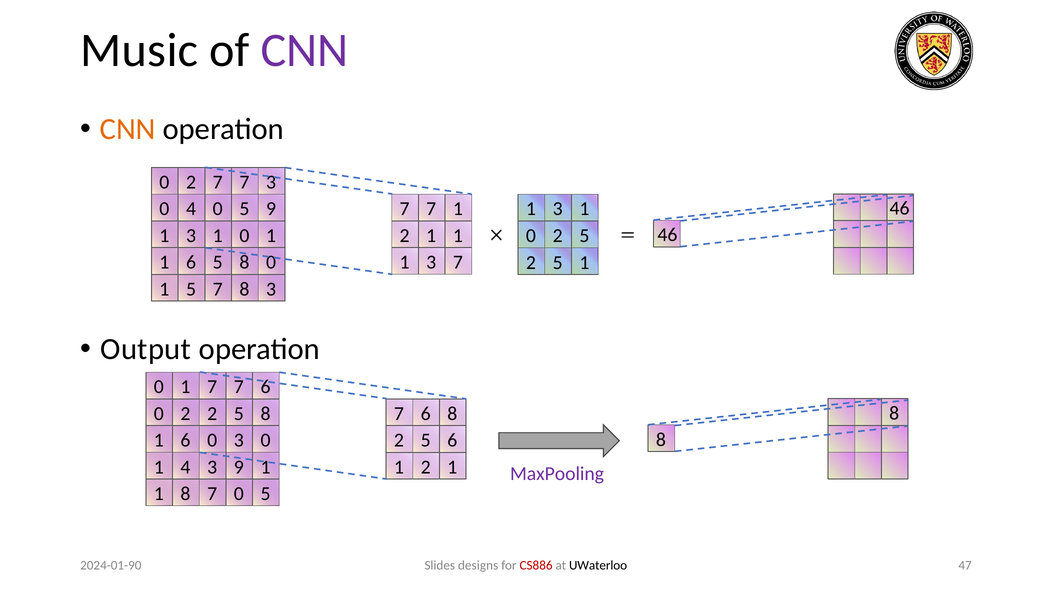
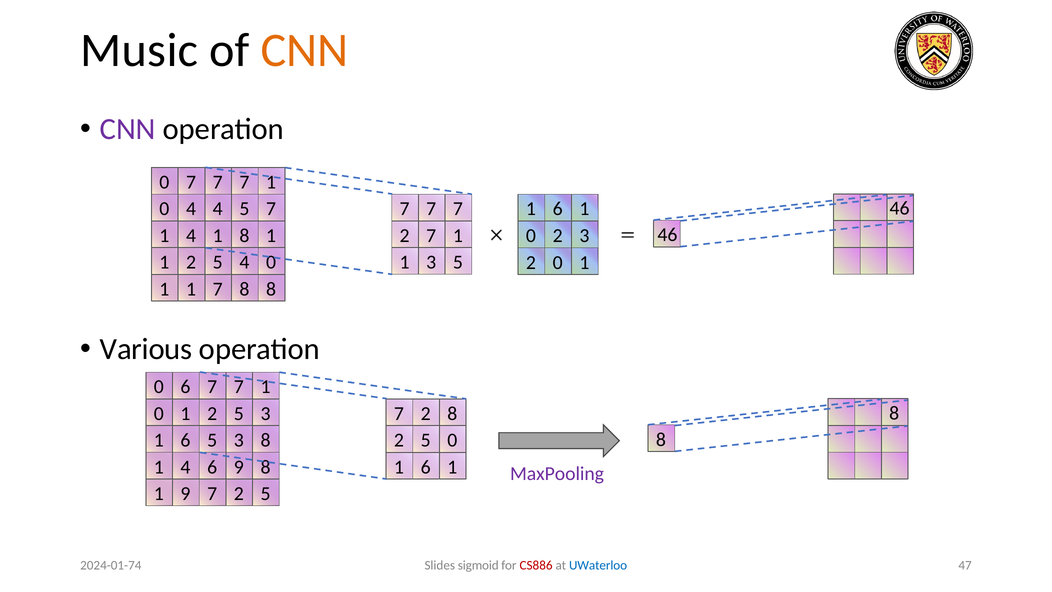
CNN colour: purple -> orange (304, 50)
CNN colour: orange -> purple (128, 129)
2: 2 -> 7 (191, 182)
3: 3 -> 1 (271, 182)
4 0: 0 -> 4 (218, 209)
9: 9 -> 7 (271, 209)
1: 1 -> 7 (458, 209)
3: 3 -> 6 (558, 209)
3: 3 -> 4 (191, 236)
0: 0 -> 8 (244, 236)
1: 1 -> 7 (431, 236)
0 2 5: 5 -> 3 (584, 236)
6: 6 -> 2 (191, 262)
8: 8 -> 4 (244, 262)
3 7: 7 -> 5 (458, 262)
5: 5 -> 0 (558, 262)
5: 5 -> 1 (191, 289)
7 8 3: 3 -> 8 (271, 289)
Output: Output -> Various (146, 349)
1: 1 -> 6 (185, 387)
6: 6 -> 1 (266, 387)
2: 2 -> 1 (185, 413)
2 5 8: 8 -> 3 (266, 413)
6: 6 -> 2 (426, 413)
1 6 0: 0 -> 5 (212, 440)
0: 0 -> 8 (266, 440)
5 6: 6 -> 0 (452, 440)
4 3: 3 -> 6 (212, 467)
1: 1 -> 8 (266, 467)
2: 2 -> 6 (426, 467)
8: 8 -> 9 (185, 494)
0: 0 -> 2 (239, 494)
2024-01-90: 2024-01-90 -> 2024-01-74 (111, 565)
designs: designs -> sigmoid (478, 565)
UWaterloo colour: black -> blue (598, 565)
